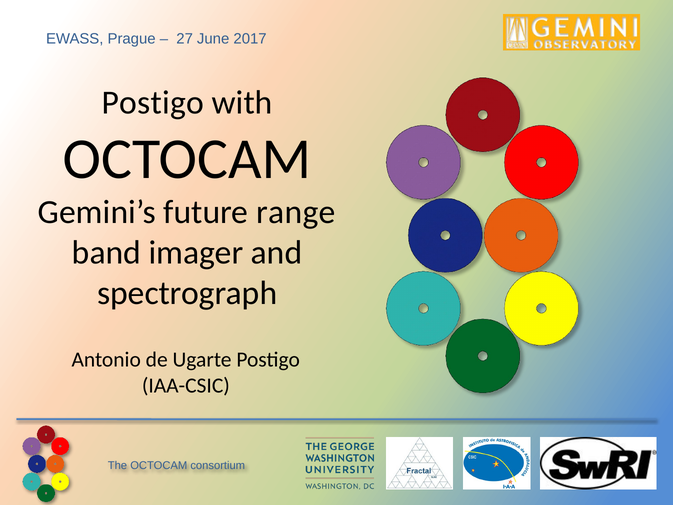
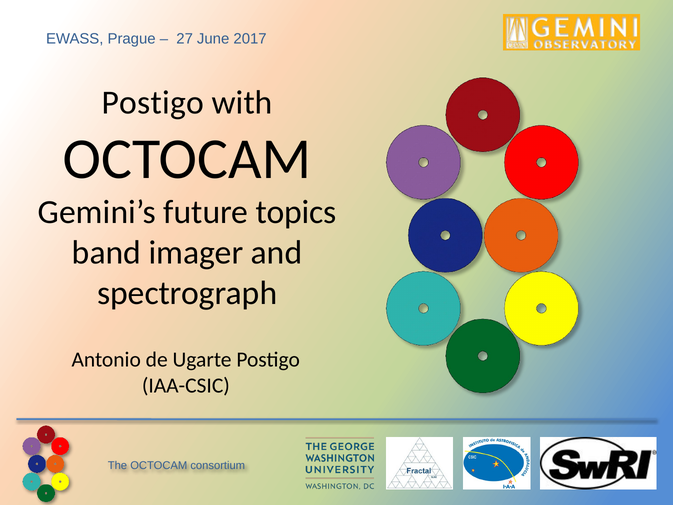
range: range -> topics (296, 212)
